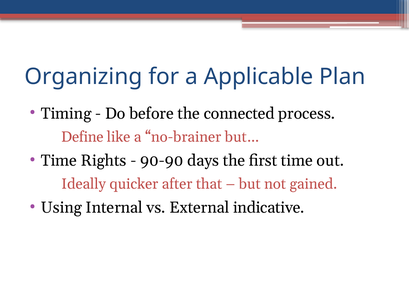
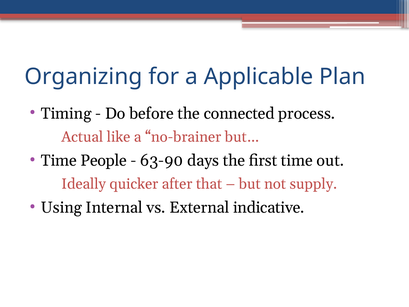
Define: Define -> Actual (82, 137)
Rights: Rights -> People (104, 160)
90-90: 90-90 -> 63-90 (162, 160)
gained: gained -> supply (313, 184)
